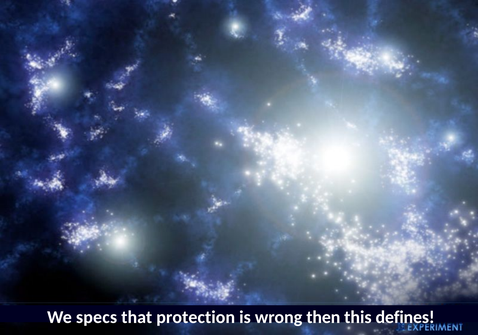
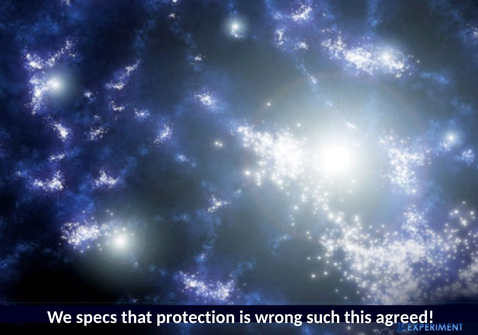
then: then -> such (323, 317)
defines: defines -> agreed (405, 317)
